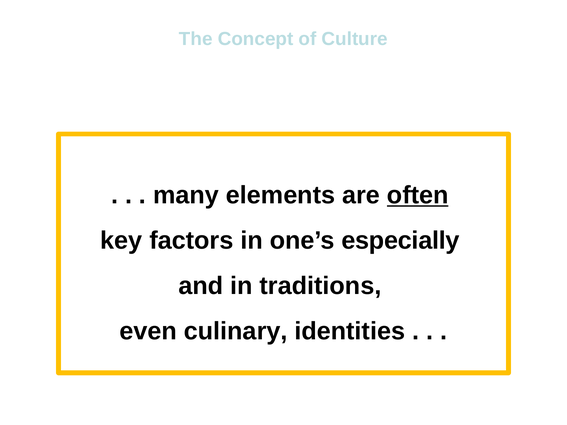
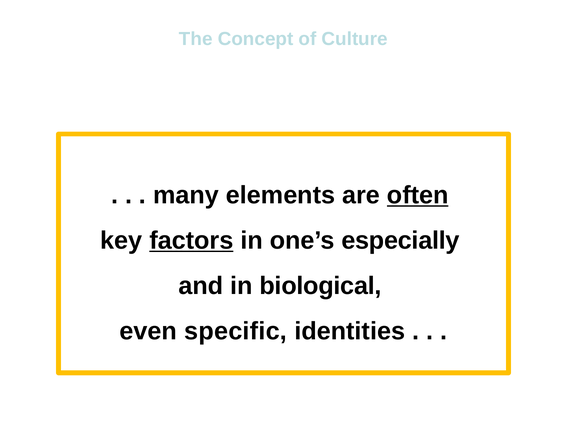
factors underline: none -> present (191, 241)
traditions: traditions -> biological (321, 286)
culinary: culinary -> specific (236, 331)
